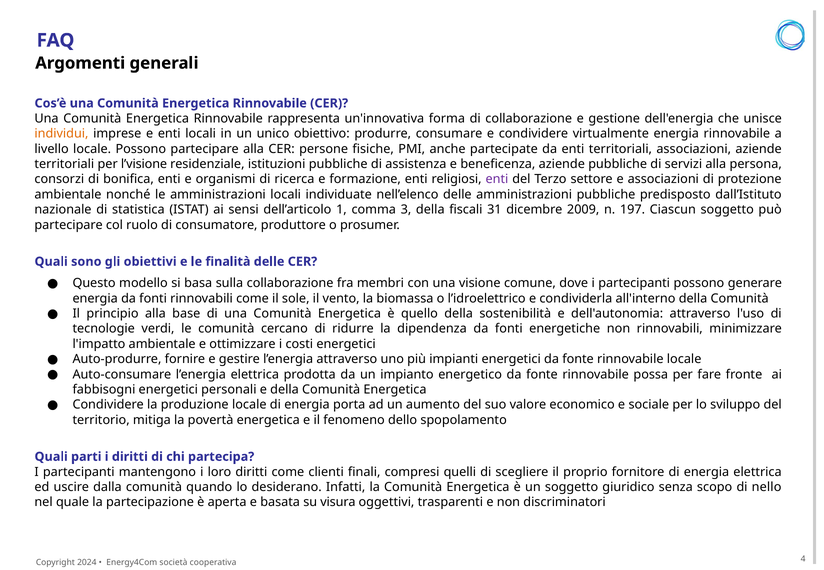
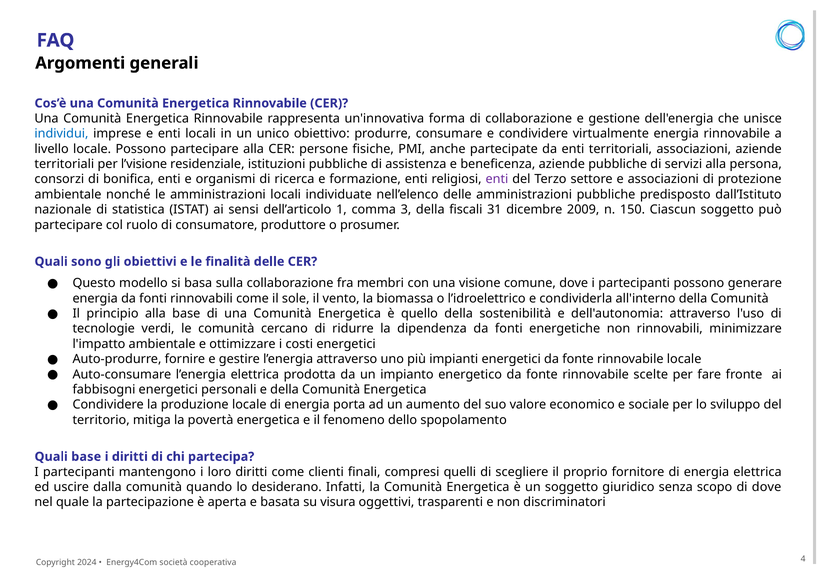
individui colour: orange -> blue (61, 134)
197: 197 -> 150 (633, 210)
possa: possa -> scelte (651, 375)
Quali parti: parti -> base (86, 457)
di nello: nello -> dove (767, 487)
